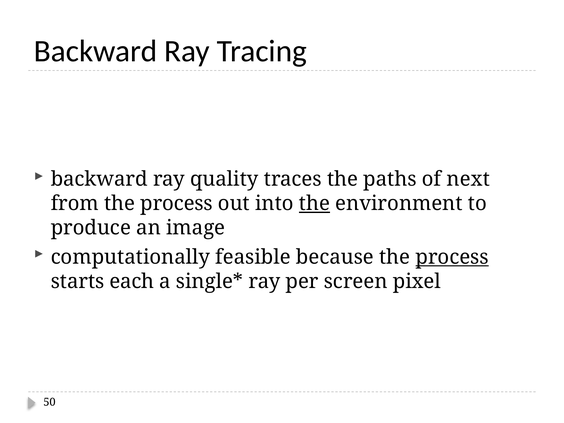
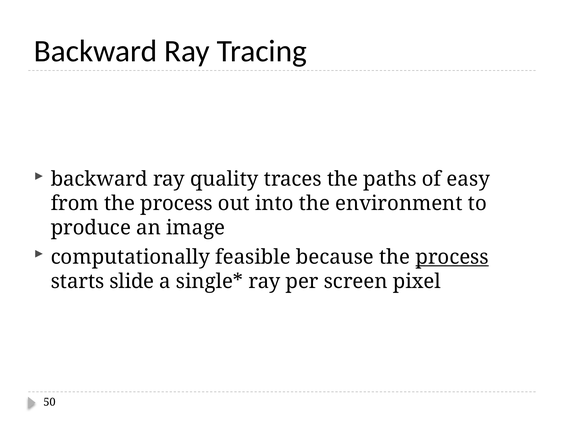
next: next -> easy (468, 179)
the underline: present -> none (314, 203)
each: each -> slide (132, 281)
